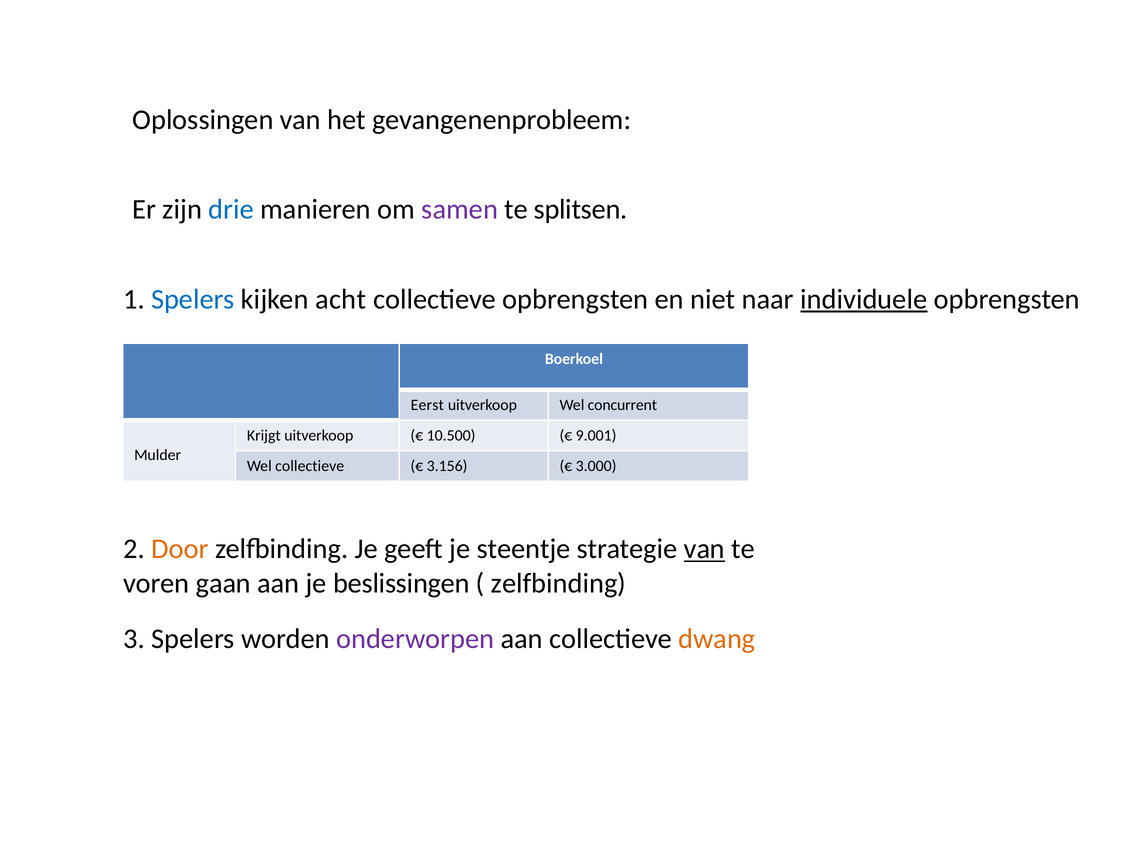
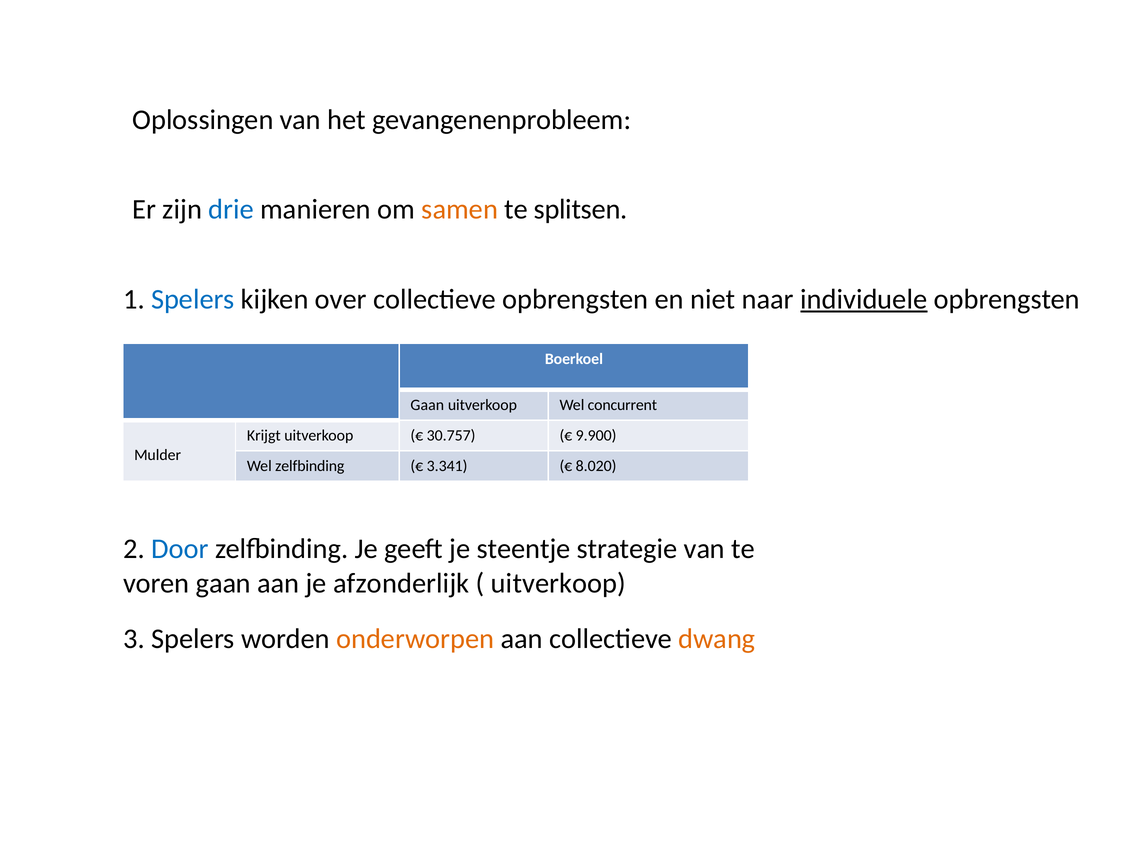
samen colour: purple -> orange (460, 210)
acht: acht -> over (341, 299)
Eerst: Eerst -> Gaan (427, 405)
10.500: 10.500 -> 30.757 (451, 436)
9.001: 9.001 -> 9.900 (596, 436)
Wel collectieve: collectieve -> zelfbinding (310, 466)
3.156: 3.156 -> 3.341 (447, 466)
3.000: 3.000 -> 8.020 (596, 466)
Door colour: orange -> blue (180, 549)
van underline: present -> none (704, 549)
beslissingen: beslissingen -> afzonderlijk (401, 583)
zelfbinding: zelfbinding -> uitverkoop (558, 583)
onderworpen colour: purple -> orange (415, 639)
